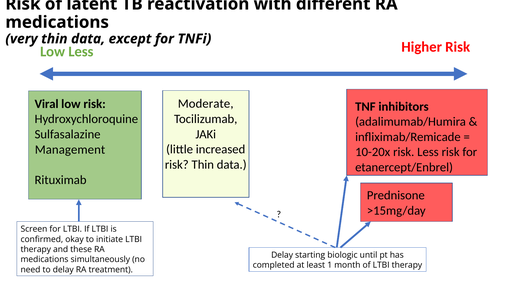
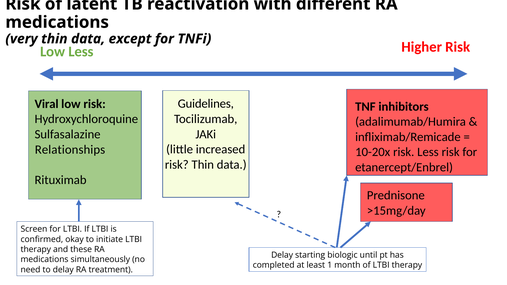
Moderate: Moderate -> Guidelines (206, 104)
Management: Management -> Relationships (70, 150)
